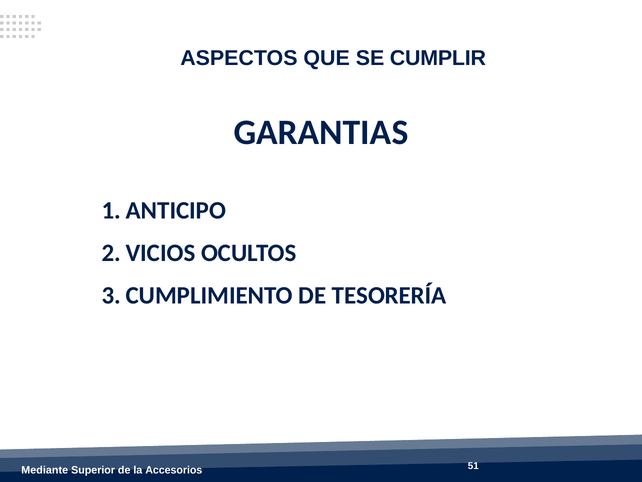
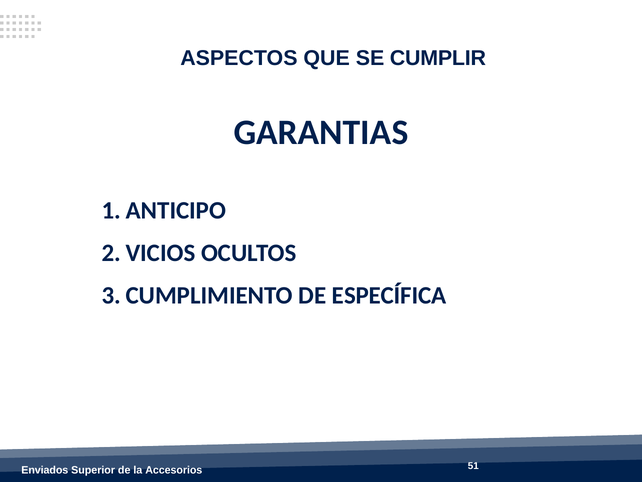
TESORERÍA: TESORERÍA -> ESPECÍFICA (389, 295)
Mediante: Mediante -> Enviados (45, 470)
